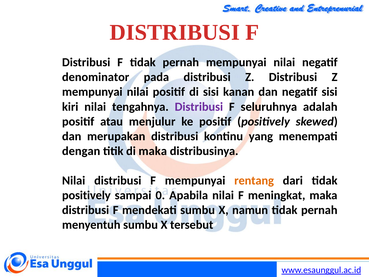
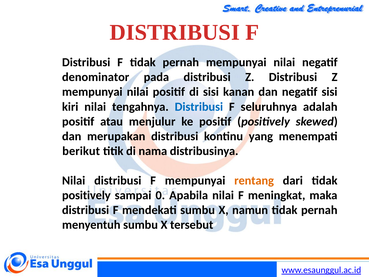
Distribusi colour: purple -> blue (199, 107)
dengan: dengan -> berikut (81, 151)
di maka: maka -> nama (153, 151)
